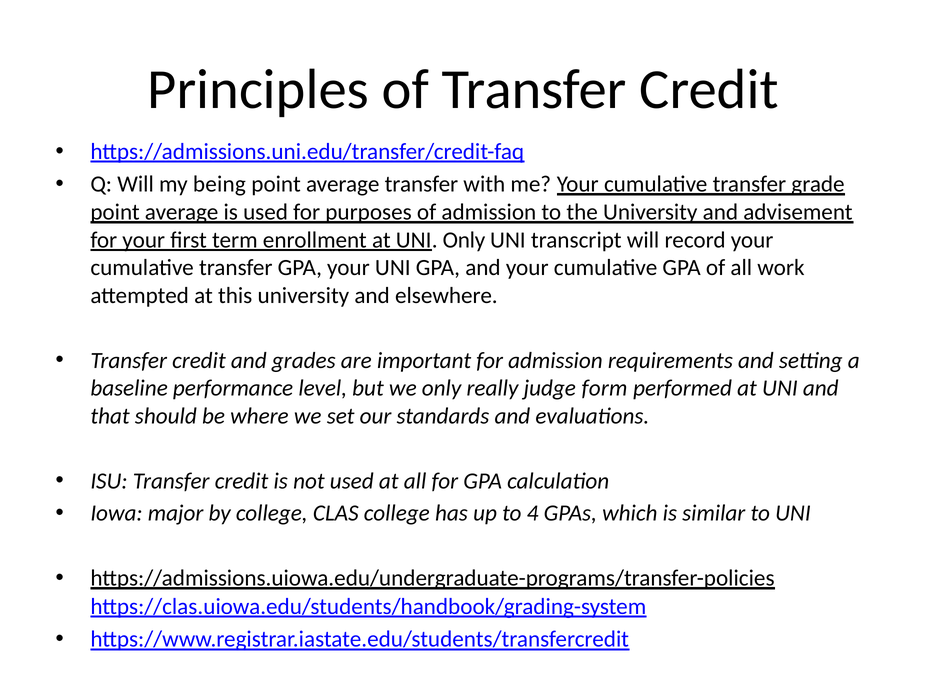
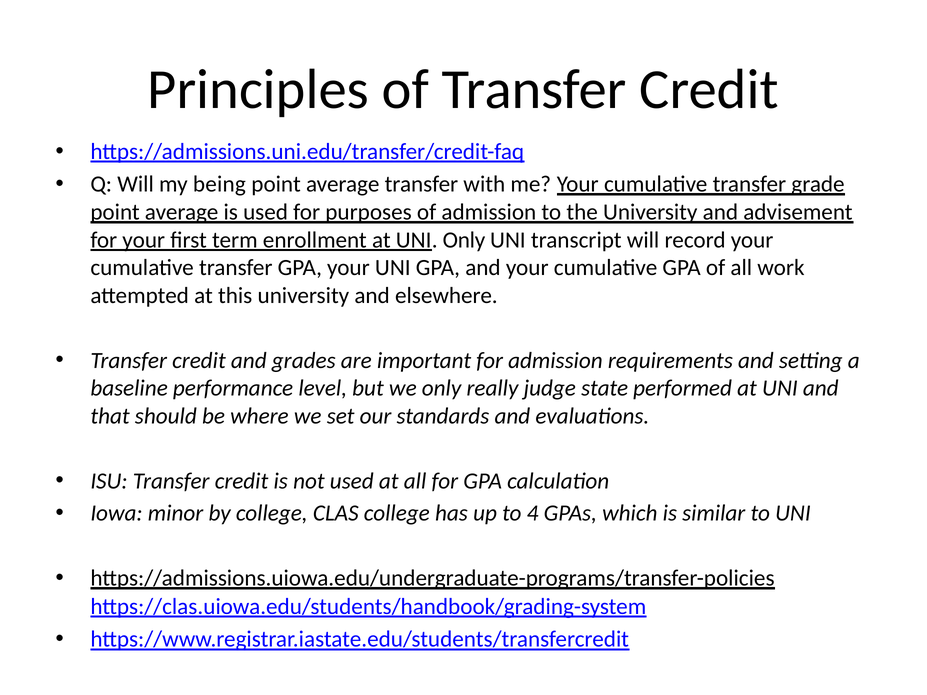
form: form -> state (605, 388)
major: major -> minor (176, 513)
